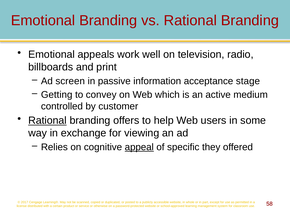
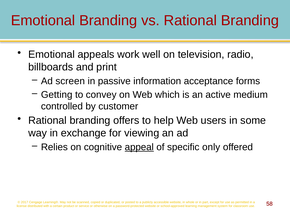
stage: stage -> forms (248, 81)
Rational underline: present -> none (47, 120)
they: they -> only (211, 147)
